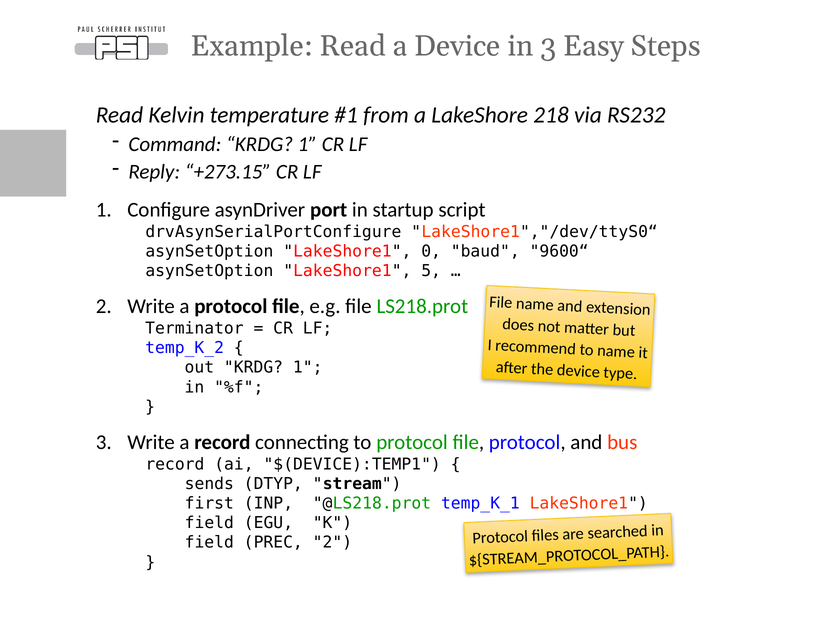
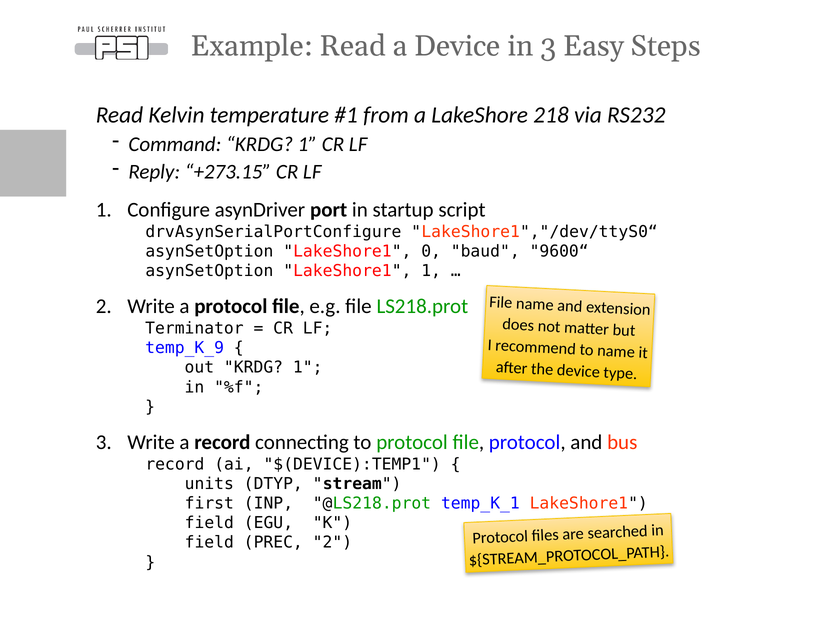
LakeShore1 5: 5 -> 1 (431, 271)
temp_K_2: temp_K_2 -> temp_K_9 (185, 348)
sends: sends -> units (209, 484)
